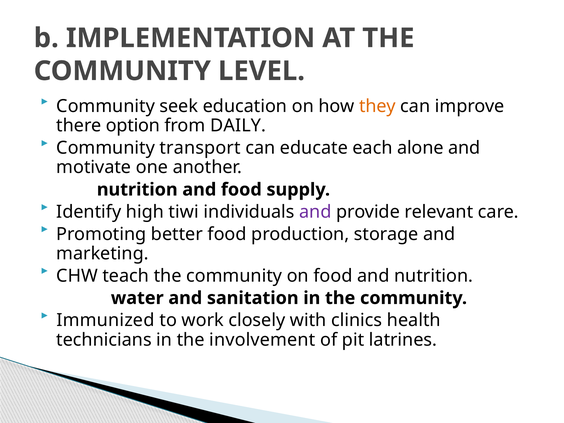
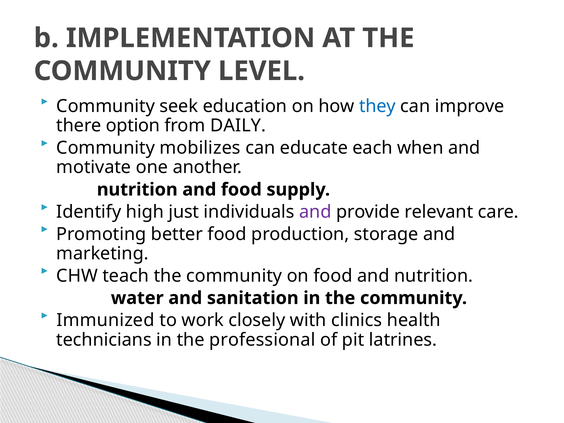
they colour: orange -> blue (377, 106)
transport: transport -> mobilizes (200, 148)
alone: alone -> when (420, 148)
tiwi: tiwi -> just (184, 212)
involvement: involvement -> professional (262, 340)
